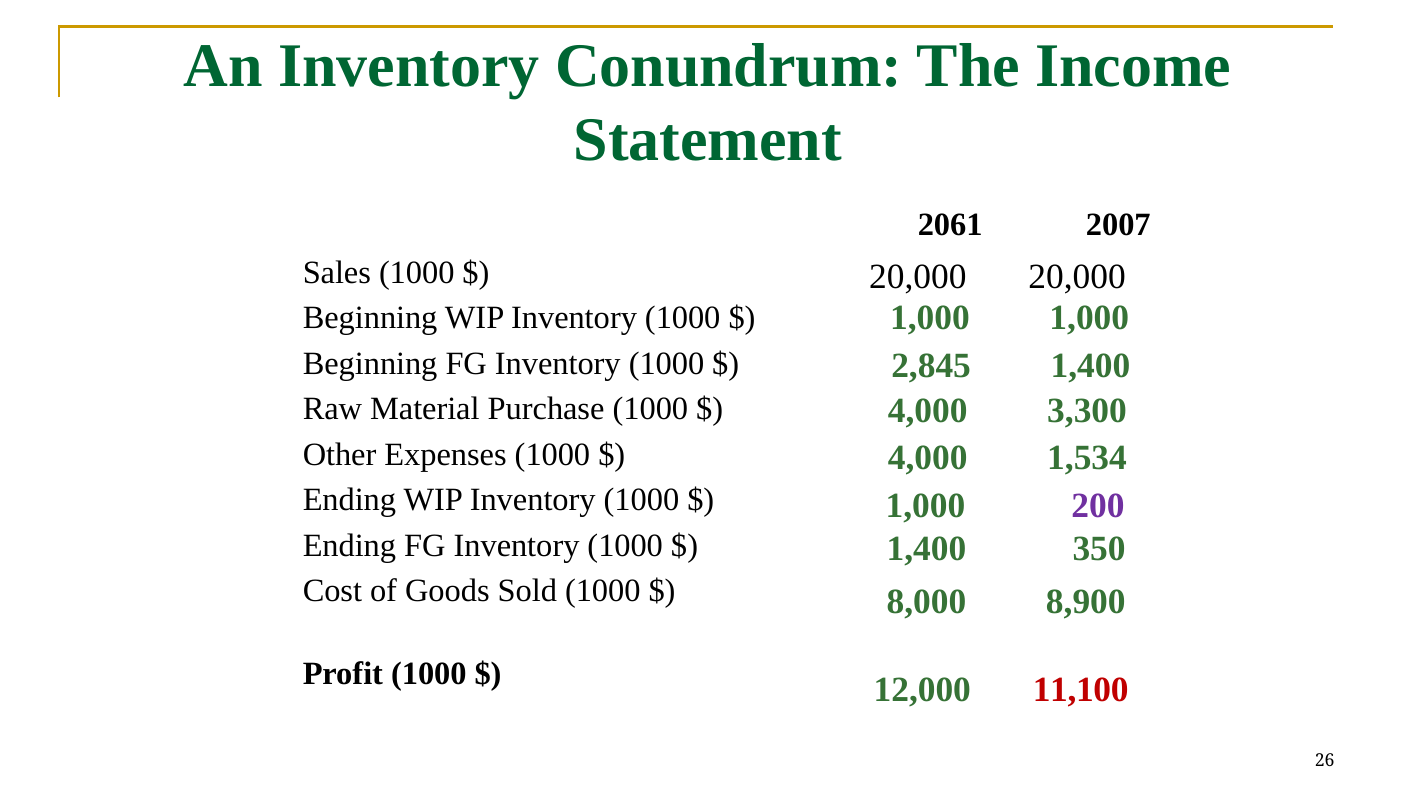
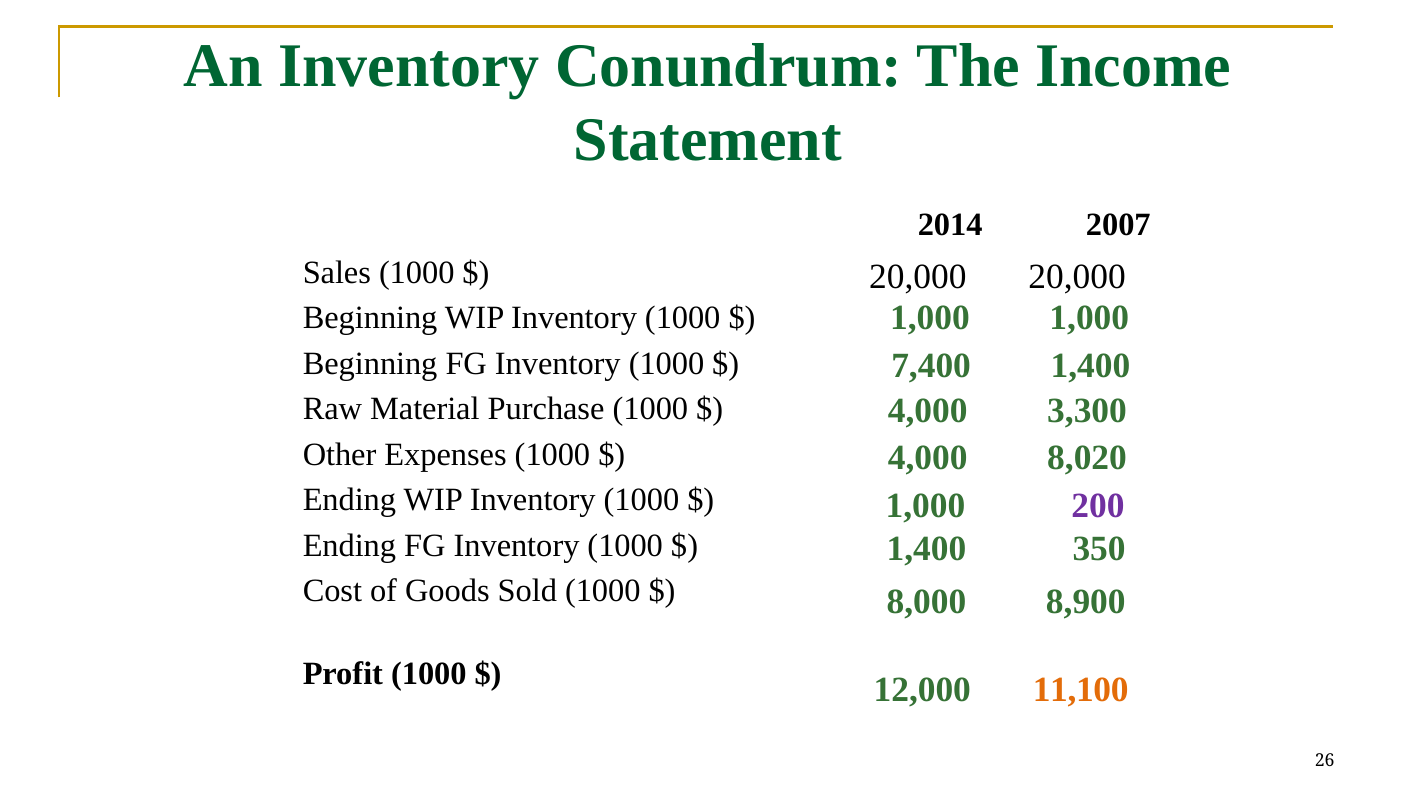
2061: 2061 -> 2014 (950, 225)
2,845: 2,845 -> 7,400 (931, 365)
1,534: 1,534 -> 8,020 (1087, 457)
11,100 colour: red -> orange (1081, 689)
